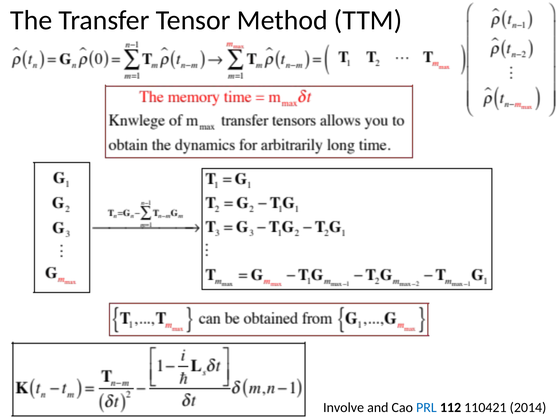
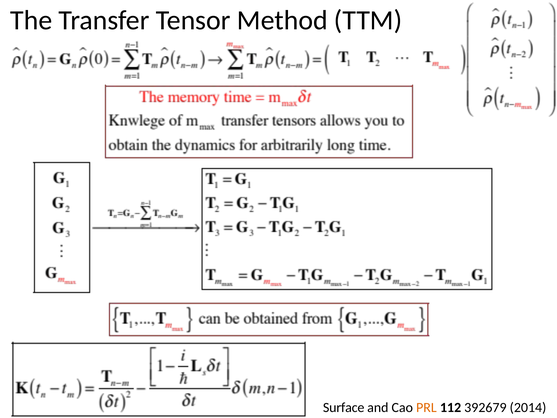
Involve: Involve -> Surface (344, 407)
PRL colour: blue -> orange (426, 407)
110421: 110421 -> 392679 (485, 407)
